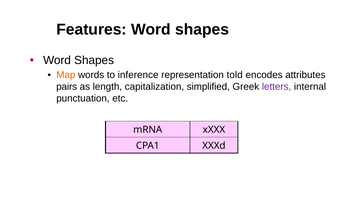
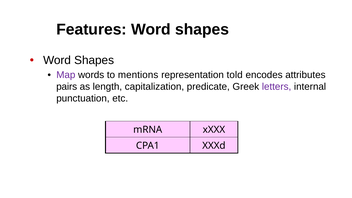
Map colour: orange -> purple (66, 75)
inference: inference -> mentions (138, 75)
simplified: simplified -> predicate (208, 87)
